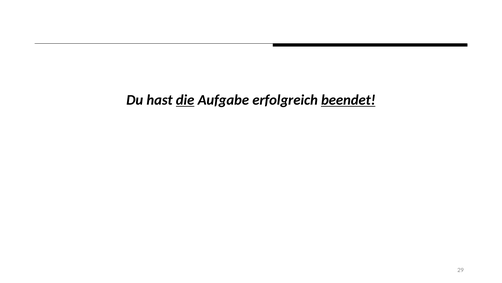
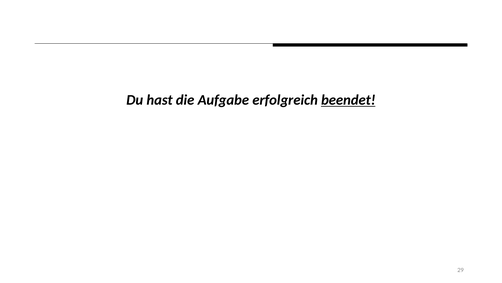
die underline: present -> none (185, 100)
